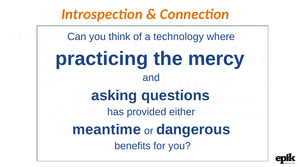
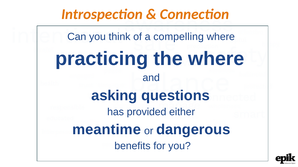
technology: technology -> compelling (179, 37)
the mercy: mercy -> where (216, 59)
